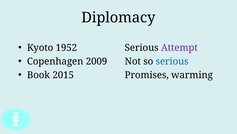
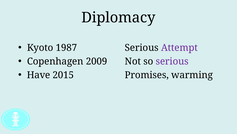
1952: 1952 -> 1987 (66, 48)
serious colour: blue -> purple (172, 61)
Book: Book -> Have (39, 75)
